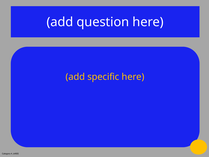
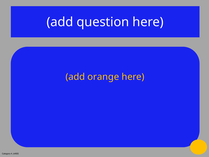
specific: specific -> orange (103, 77)
